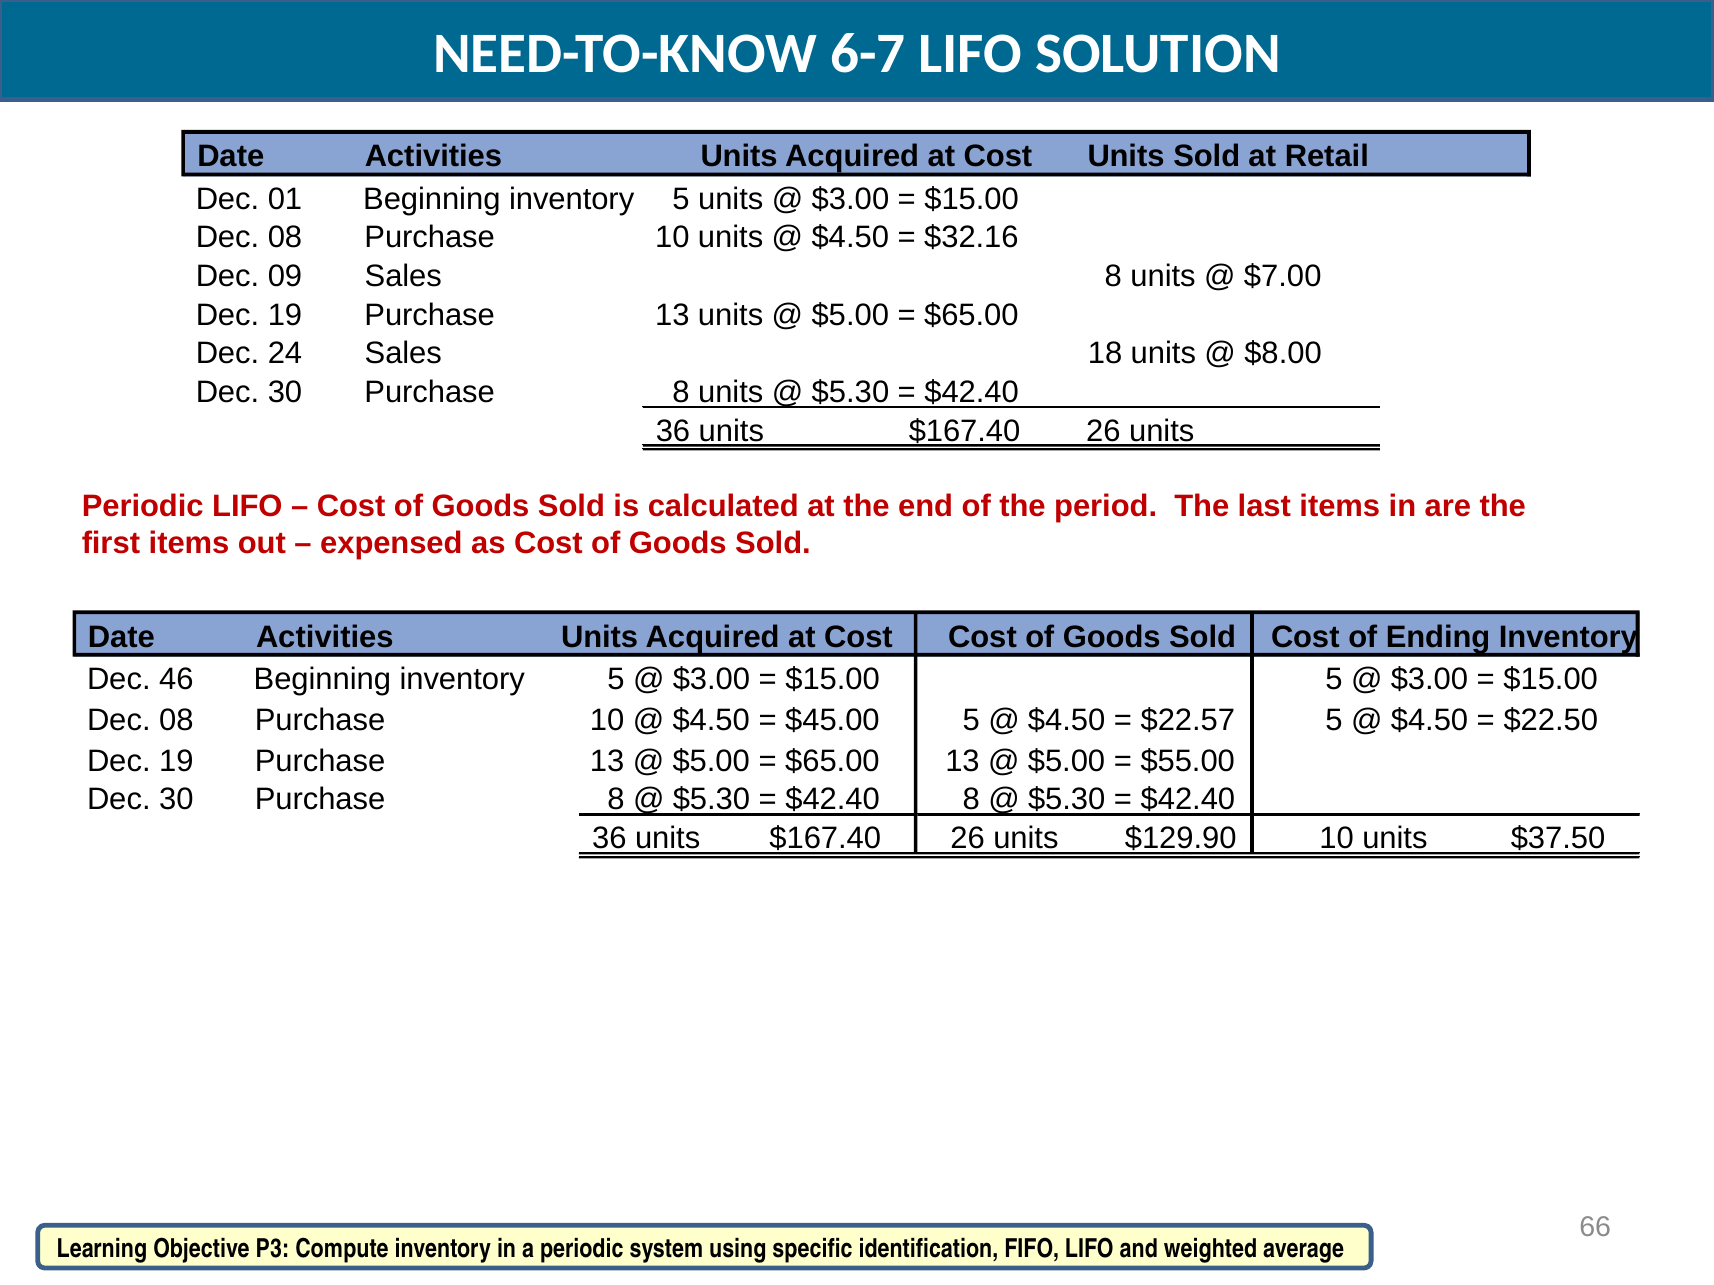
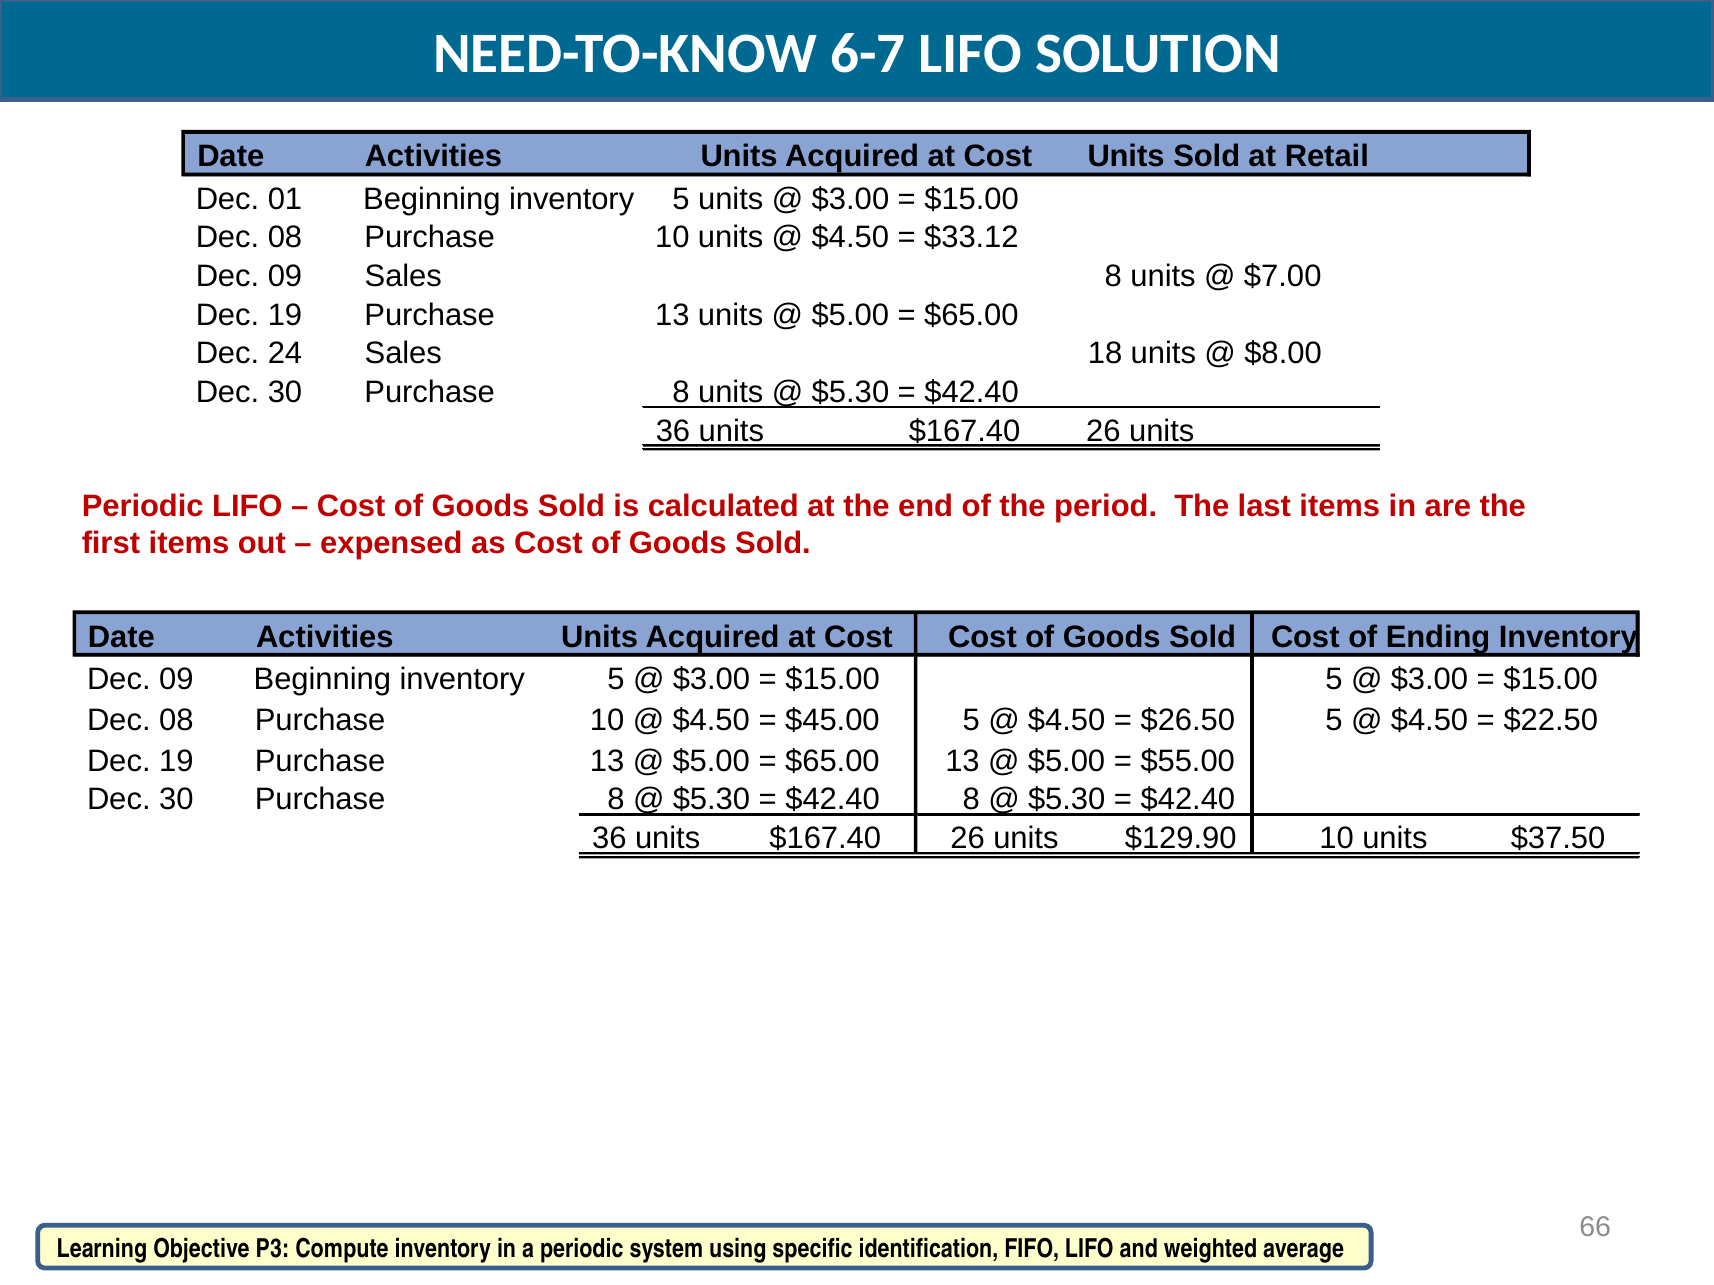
$32.16: $32.16 -> $33.12 (971, 238)
46: 46 -> 09 (176, 680)
$22.57: $22.57 -> $26.50 (1188, 721)
